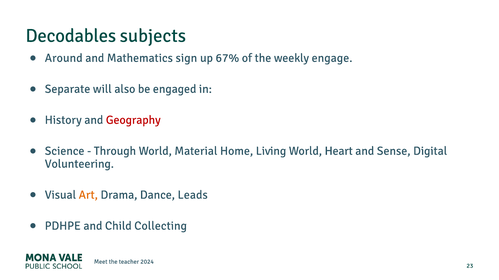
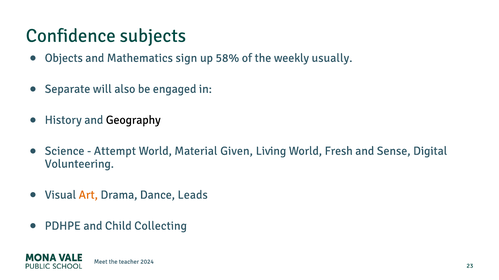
Decodables: Decodables -> Confidence (71, 36)
Around: Around -> Objects (64, 58)
67%: 67% -> 58% (227, 58)
engage: engage -> usually (332, 58)
Geography colour: red -> black (133, 120)
Through: Through -> Attempt (115, 151)
Home: Home -> Given (237, 151)
Heart: Heart -> Fresh (339, 151)
